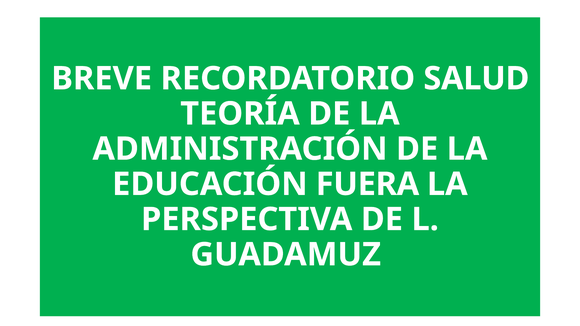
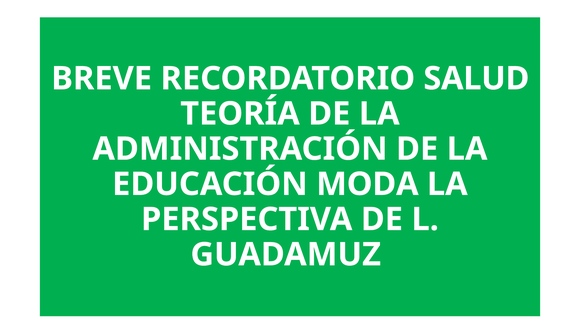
FUERA: FUERA -> MODA (367, 184)
